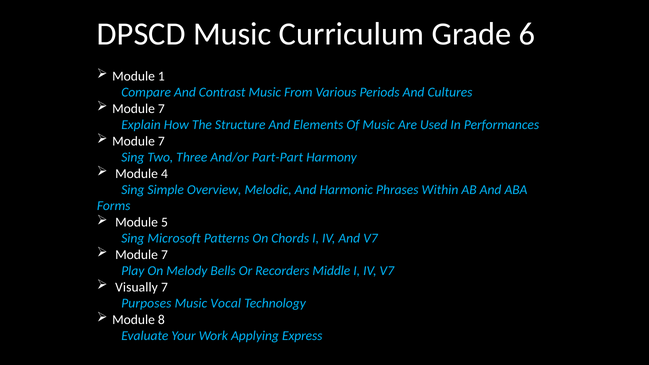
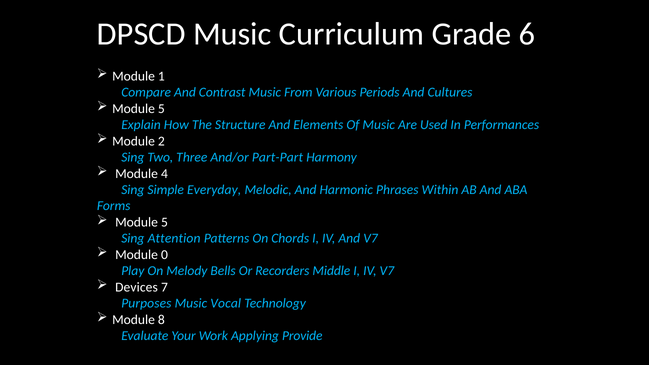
7: 7 -> 5 (161, 109)
7: 7 -> 2 (161, 141)
Overview: Overview -> Everyday (214, 190)
Microsoft: Microsoft -> Attention (174, 239)
7: 7 -> 0 (164, 255)
Visually: Visually -> Devices (137, 287)
Express: Express -> Provide (302, 336)
